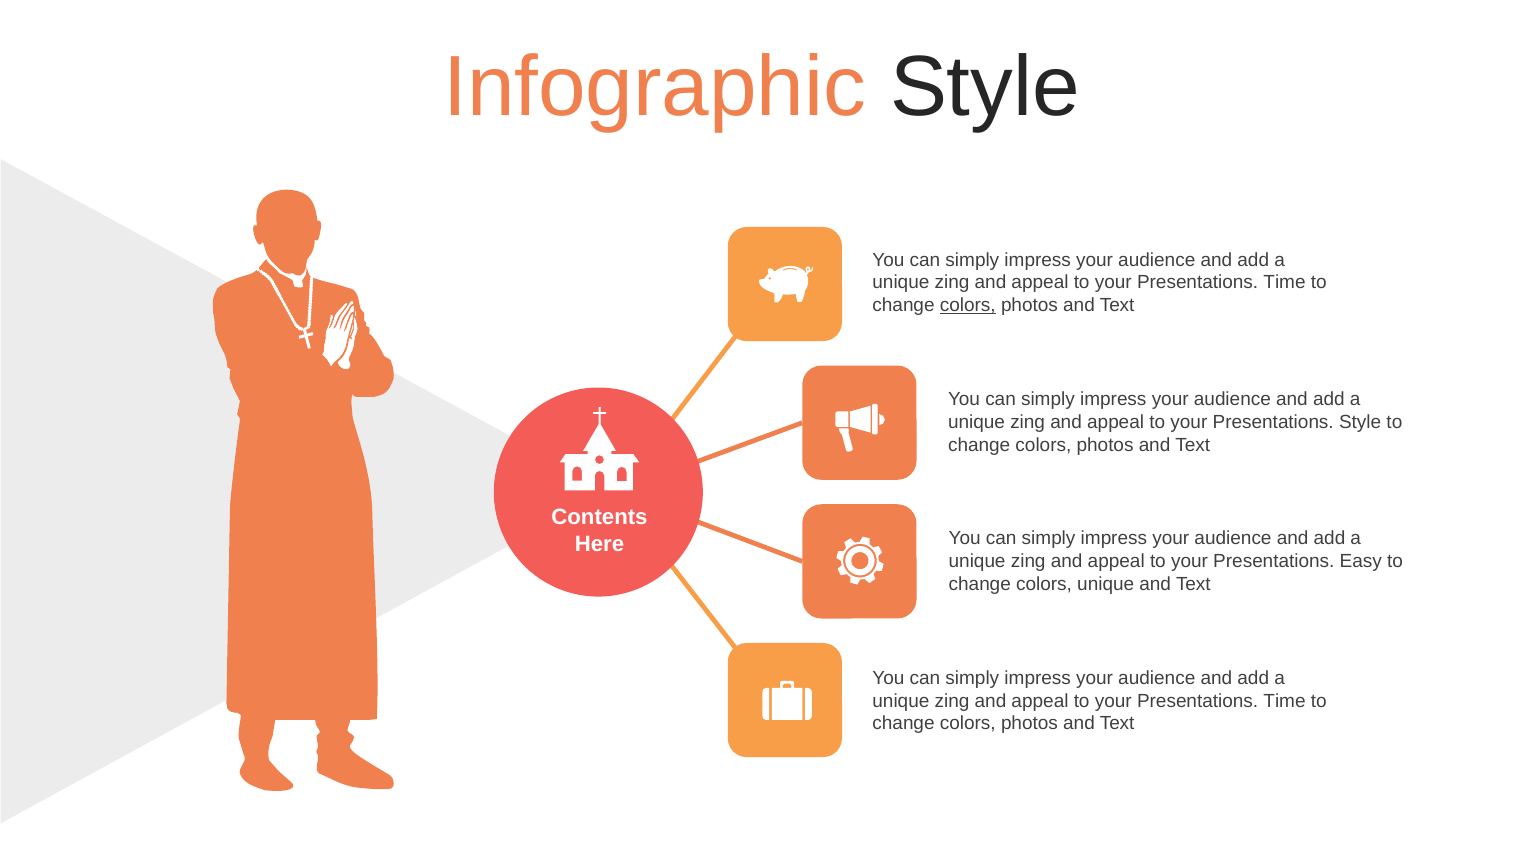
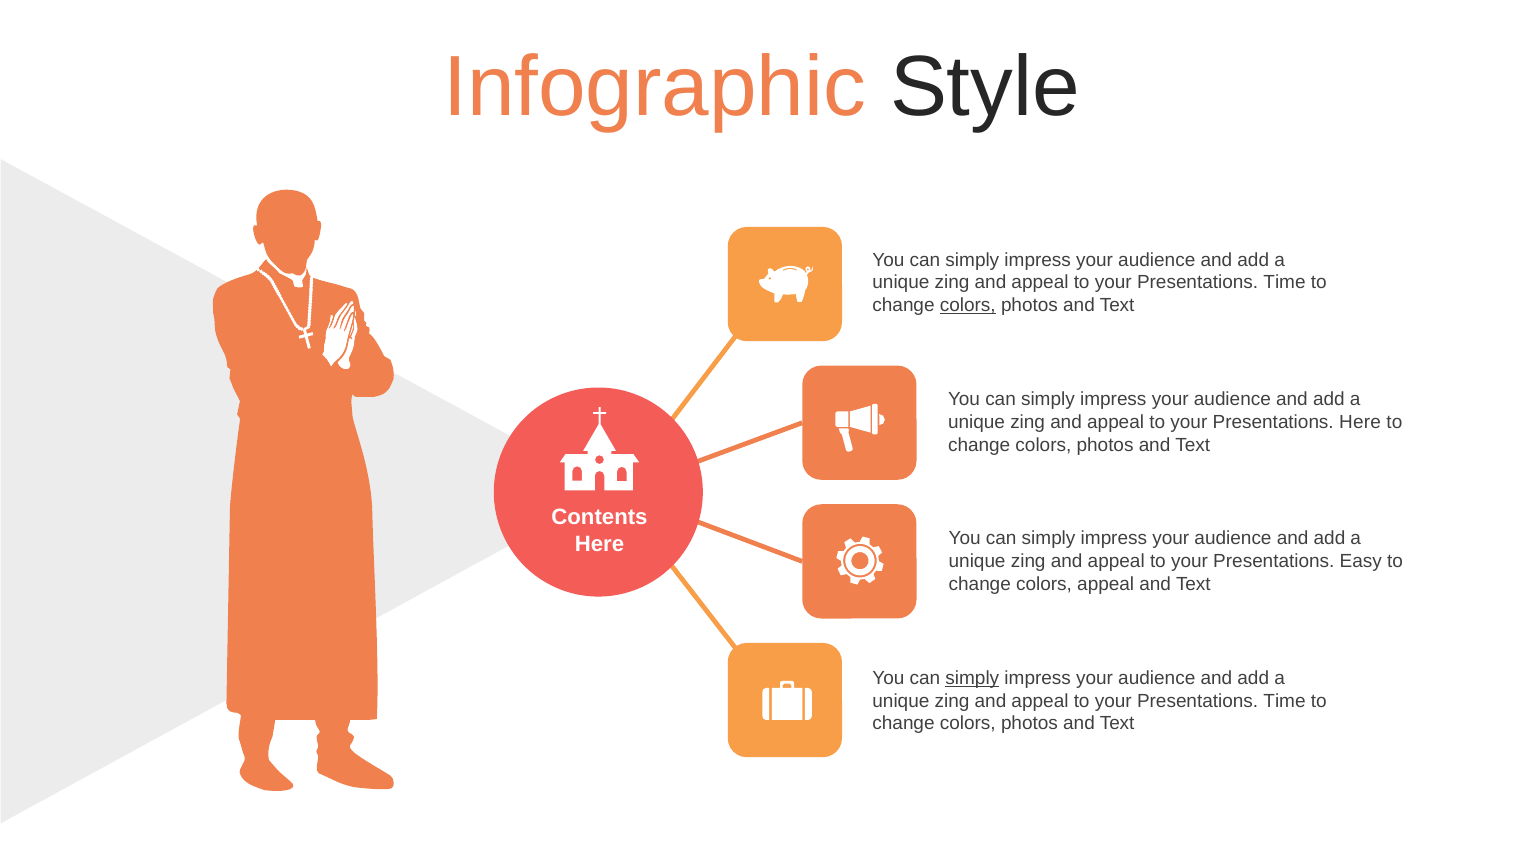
Presentations Style: Style -> Here (1360, 422)
colors unique: unique -> appeal (1106, 584)
simply underline: none -> present (972, 678)
